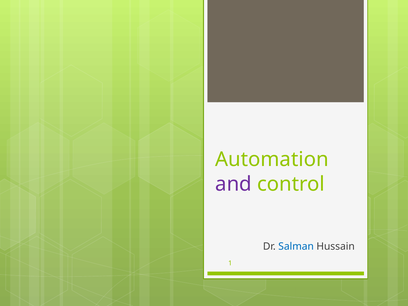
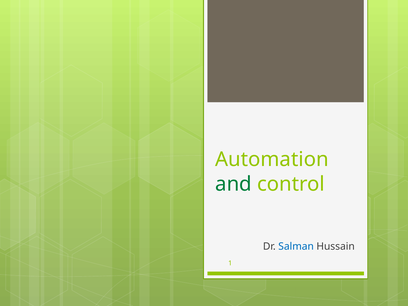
and colour: purple -> green (234, 184)
